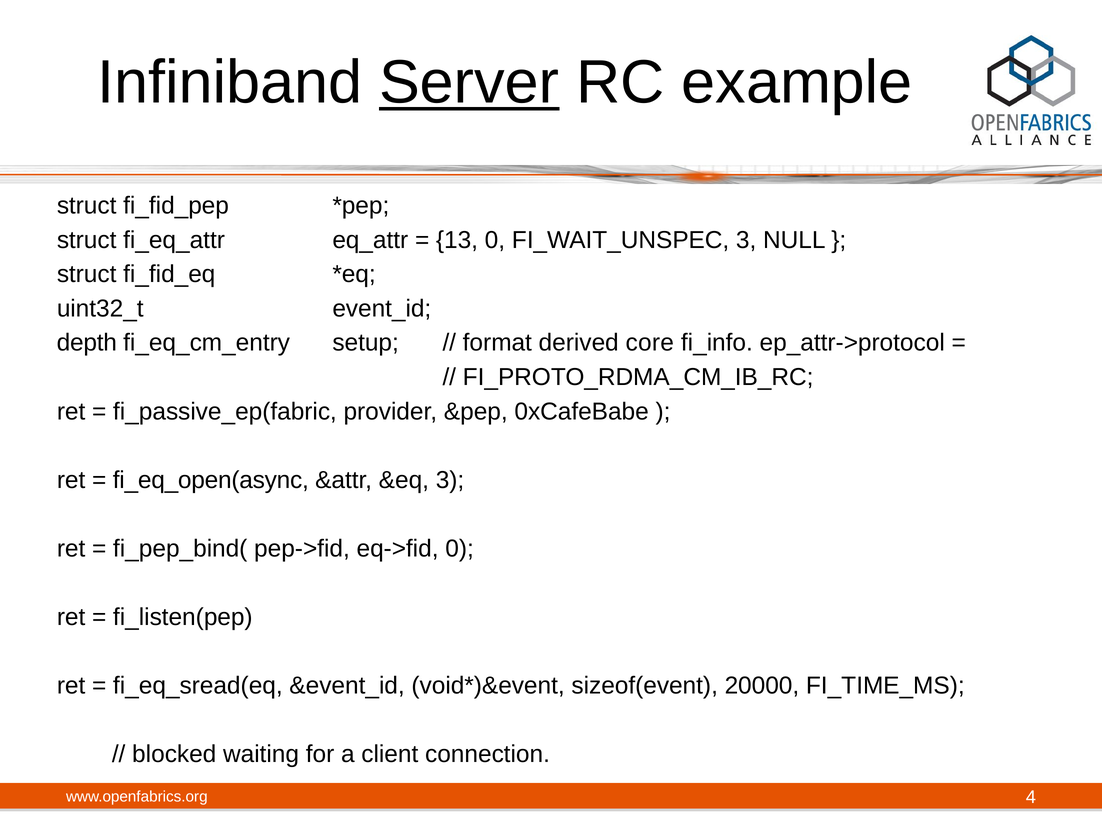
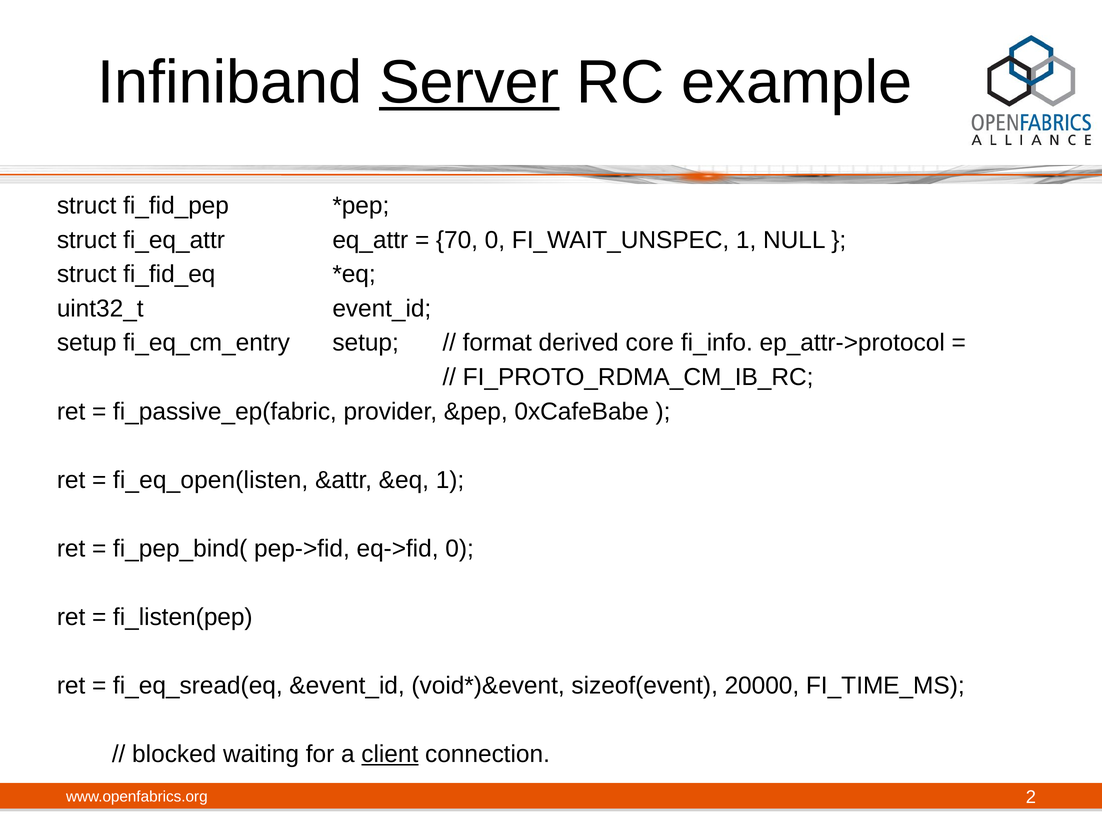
13: 13 -> 70 (457, 240)
FI_WAIT_UNSPEC 3: 3 -> 1 (746, 240)
depth: depth -> setup (87, 343)
fi_eq_open(async: fi_eq_open(async -> fi_eq_open(listen (211, 480)
&eq 3: 3 -> 1 (450, 480)
client underline: none -> present (390, 754)
4: 4 -> 2 (1031, 797)
